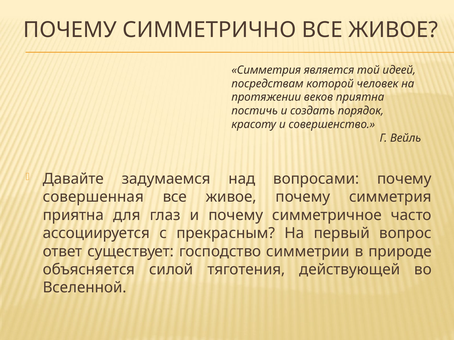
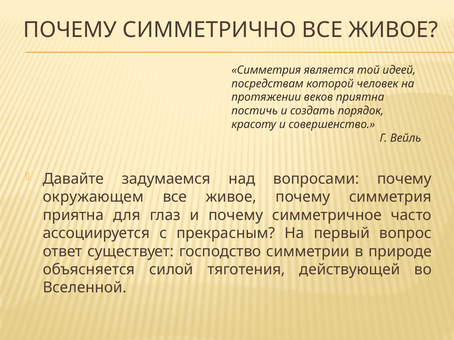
совершенная: совершенная -> окружающем (93, 197)
